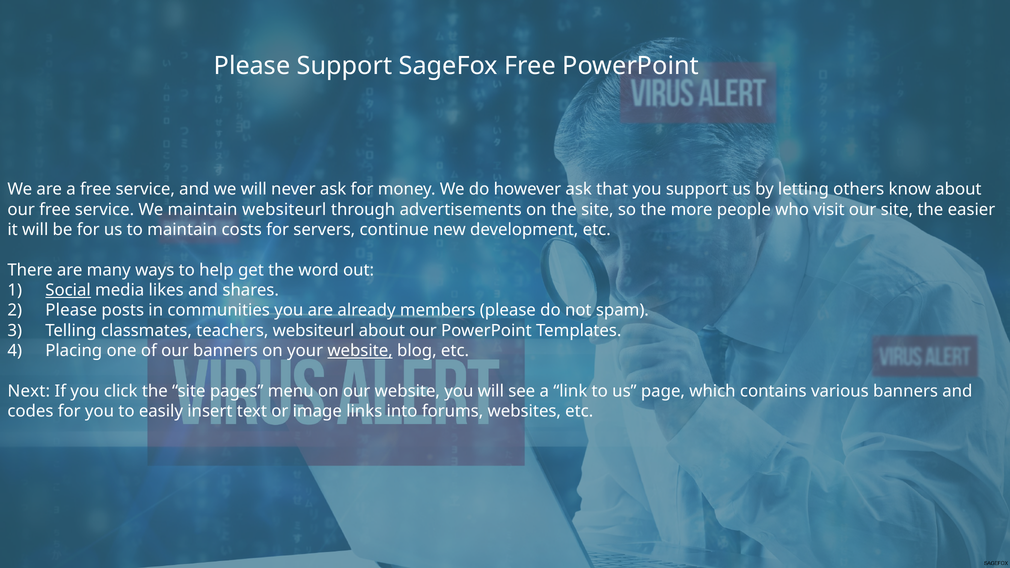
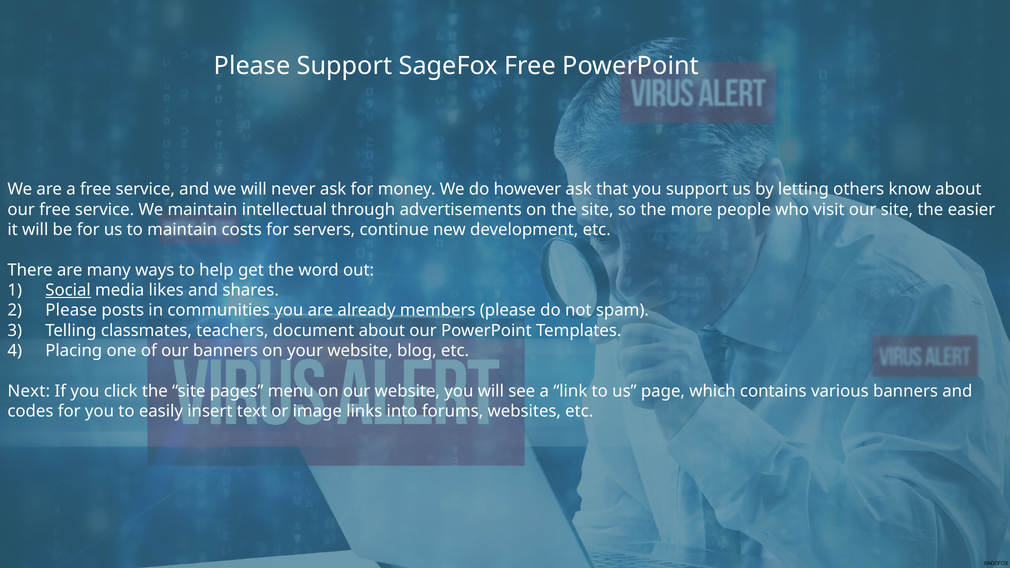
maintain websiteurl: websiteurl -> intellectual (284, 209)
teachers websiteurl: websiteurl -> document (313, 331)
website underline: present -> none (360, 351)
